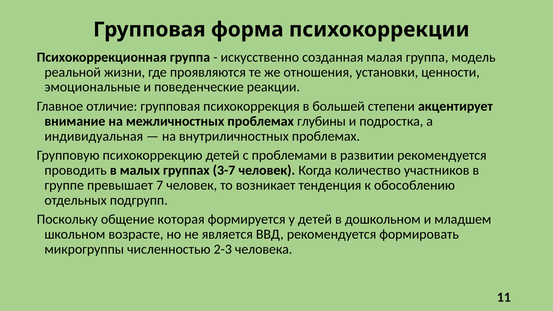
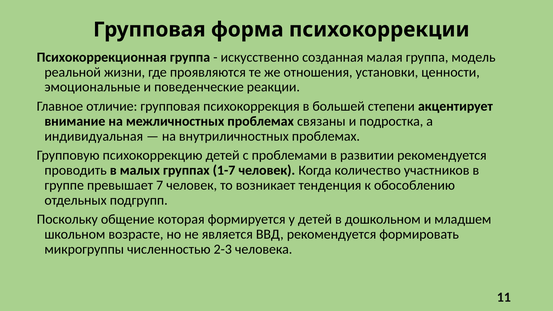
глубины: глубины -> связаны (321, 121)
3-7: 3-7 -> 1-7 (224, 170)
